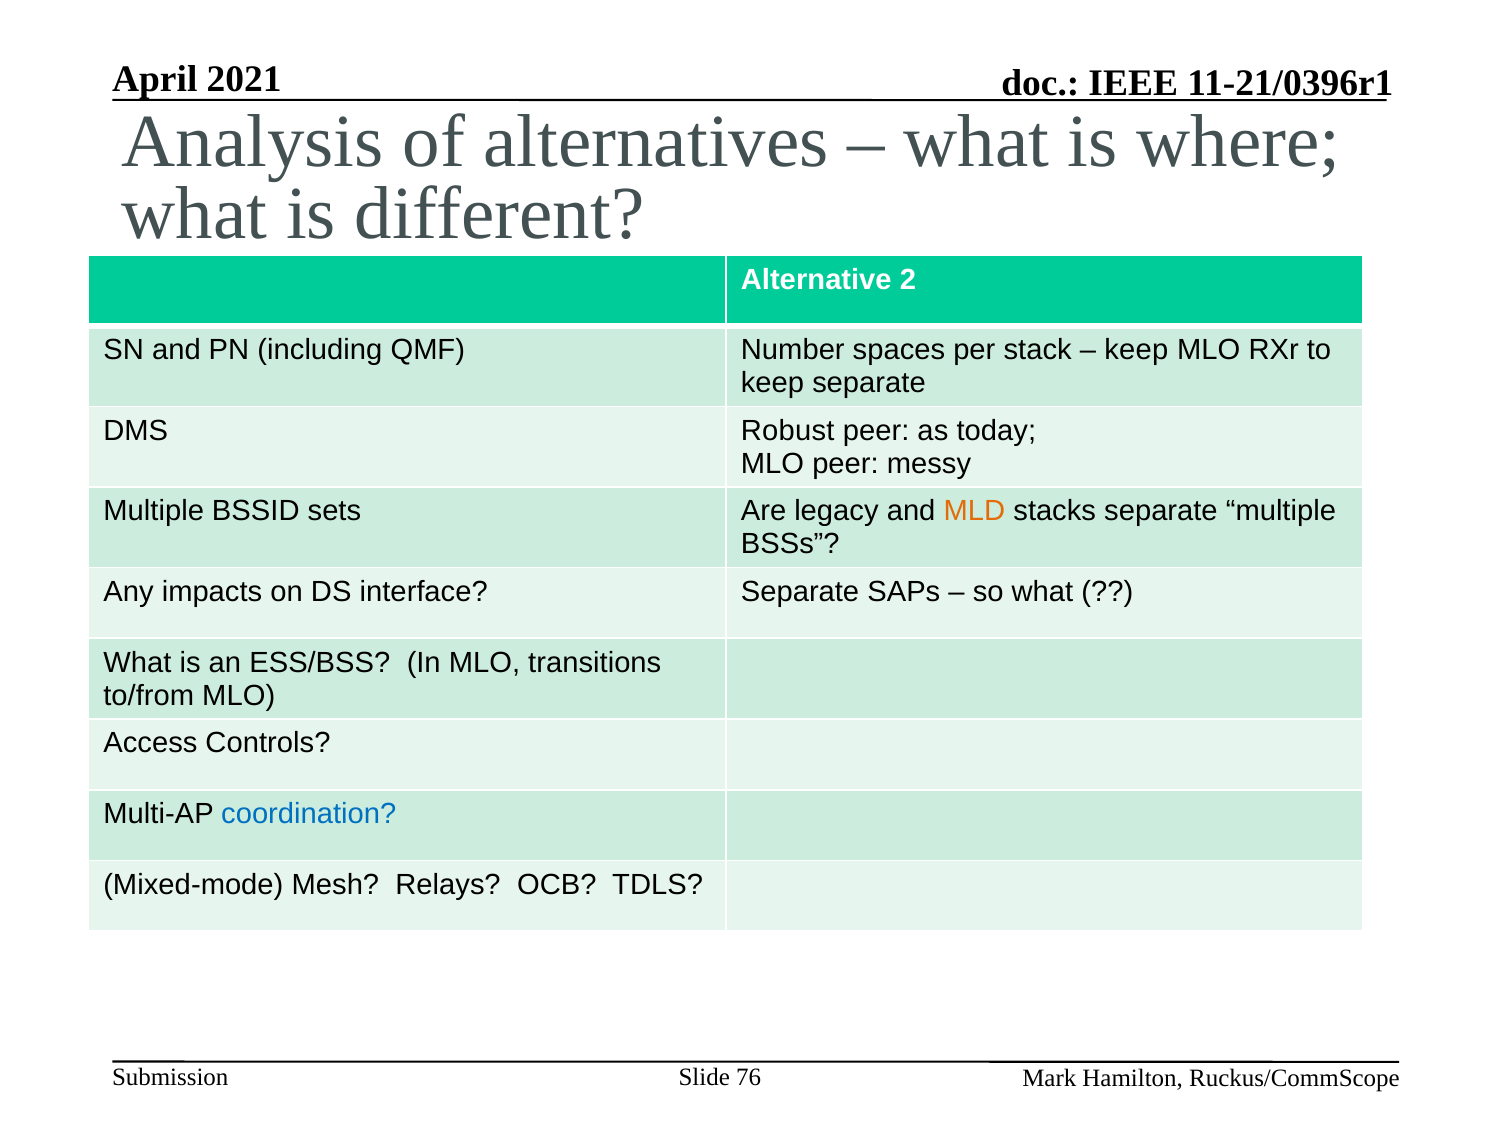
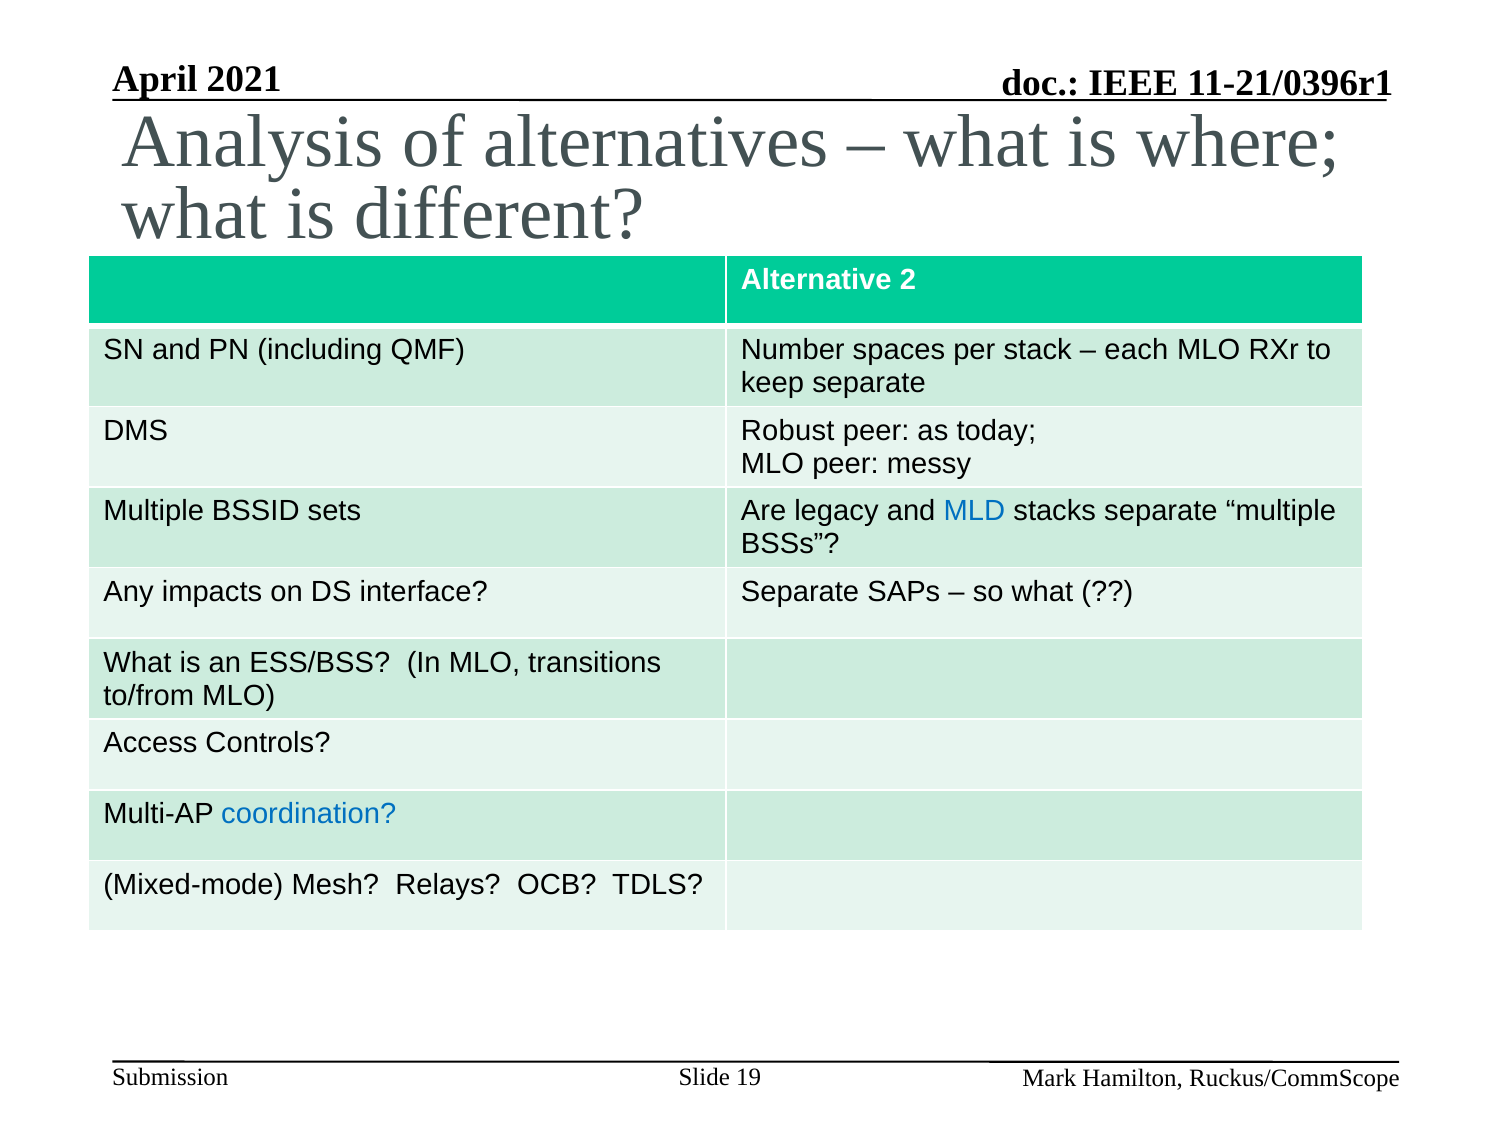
keep: keep -> each (1136, 350)
MLD colour: orange -> blue (974, 511)
76: 76 -> 19 (749, 1078)
